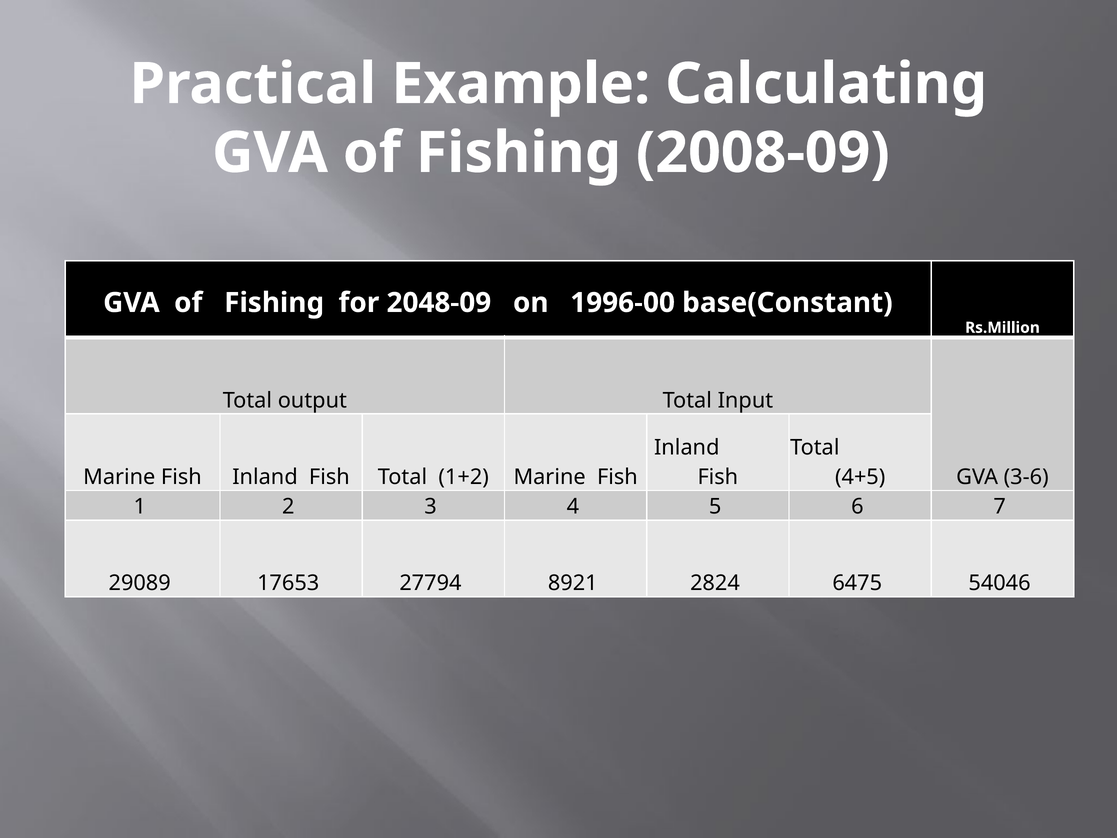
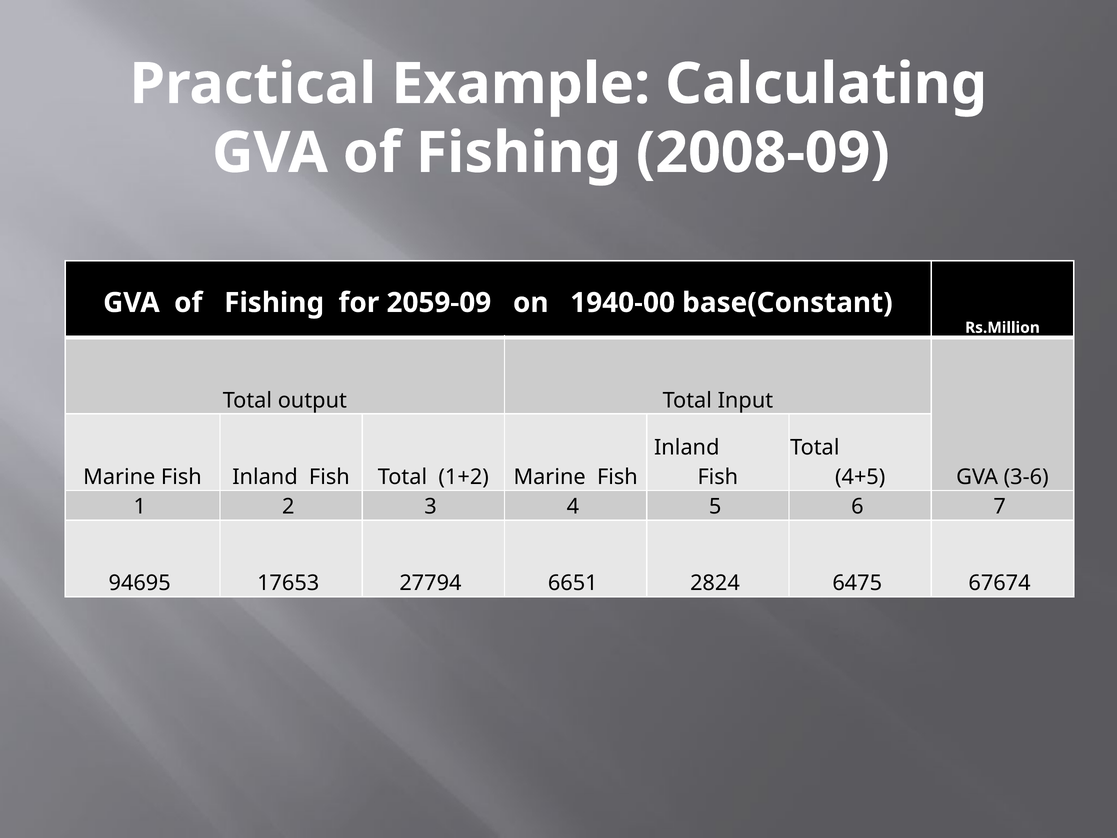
2048-09: 2048-09 -> 2059-09 (439, 303)
1996-00: 1996-00 -> 1940-00 (623, 303)
29089: 29089 -> 94695 (140, 583)
8921: 8921 -> 6651 (573, 583)
54046: 54046 -> 67674 (1000, 583)
